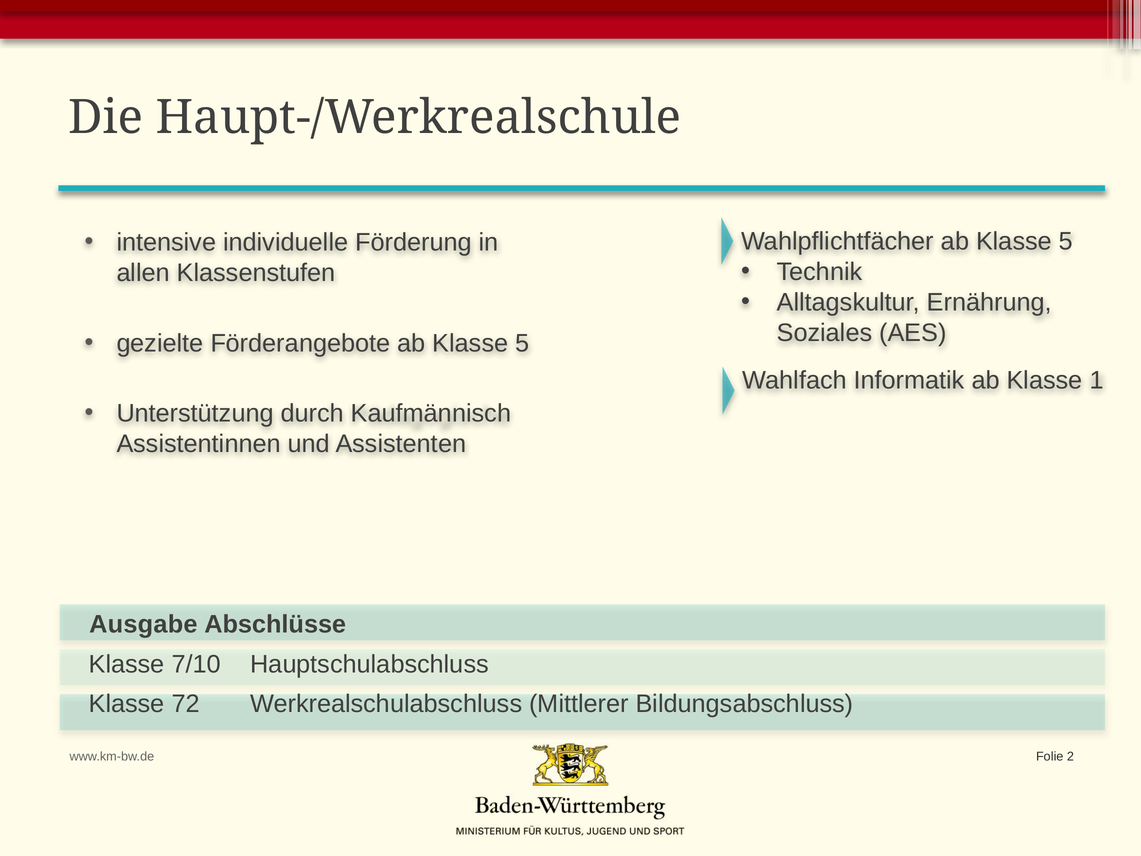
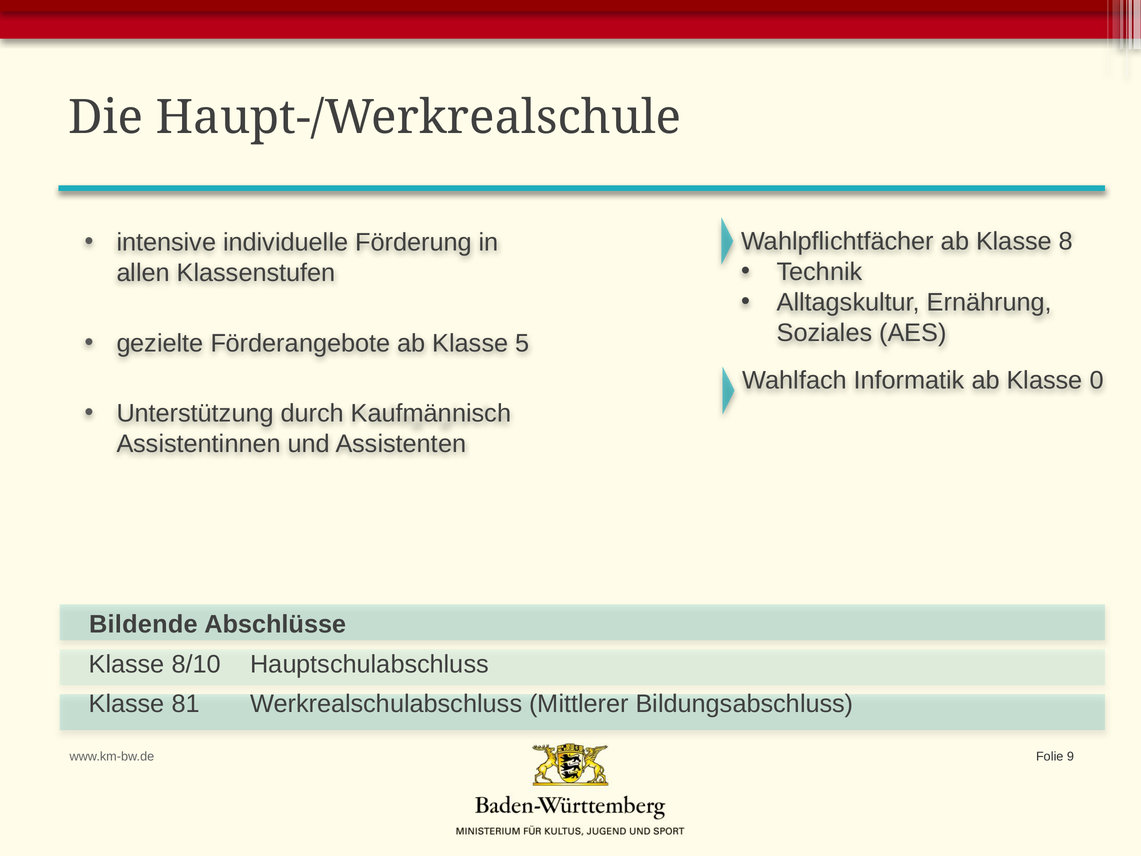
Wahlpflichtfächer ab Klasse 5: 5 -> 8 (1066, 241)
1: 1 -> 0 (1097, 380)
Ausgabe: Ausgabe -> Bildende (143, 624)
7/10: 7/10 -> 8/10 (196, 664)
72: 72 -> 81 (186, 704)
2: 2 -> 9 (1070, 756)
